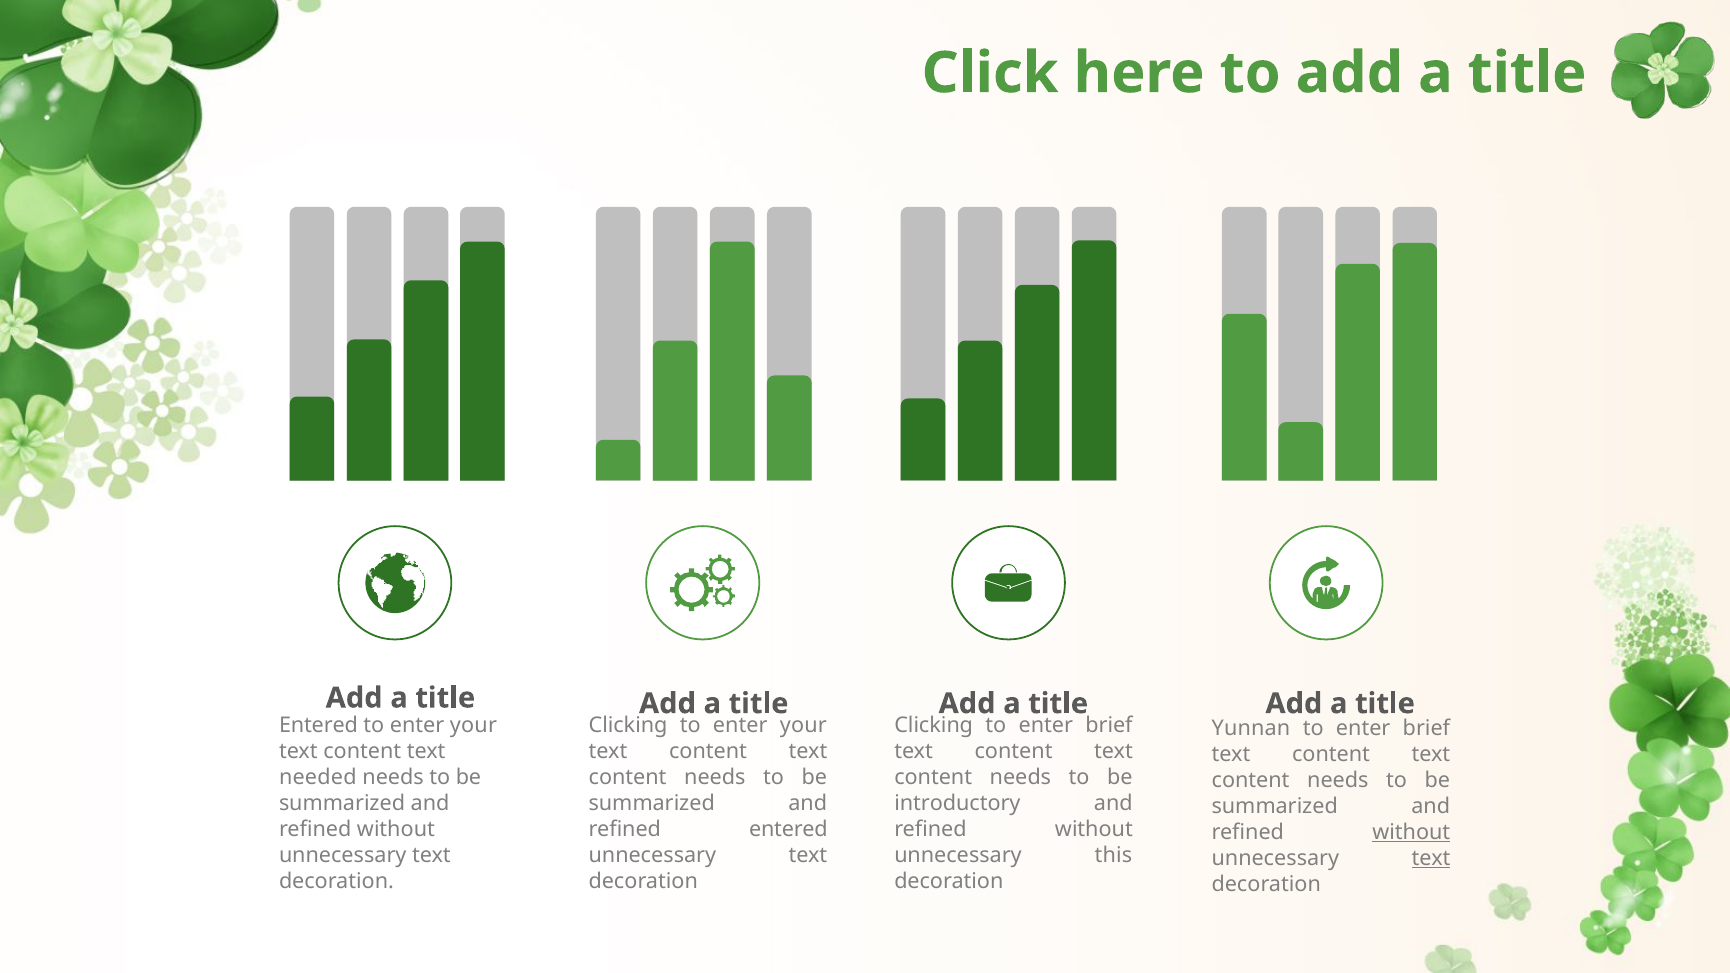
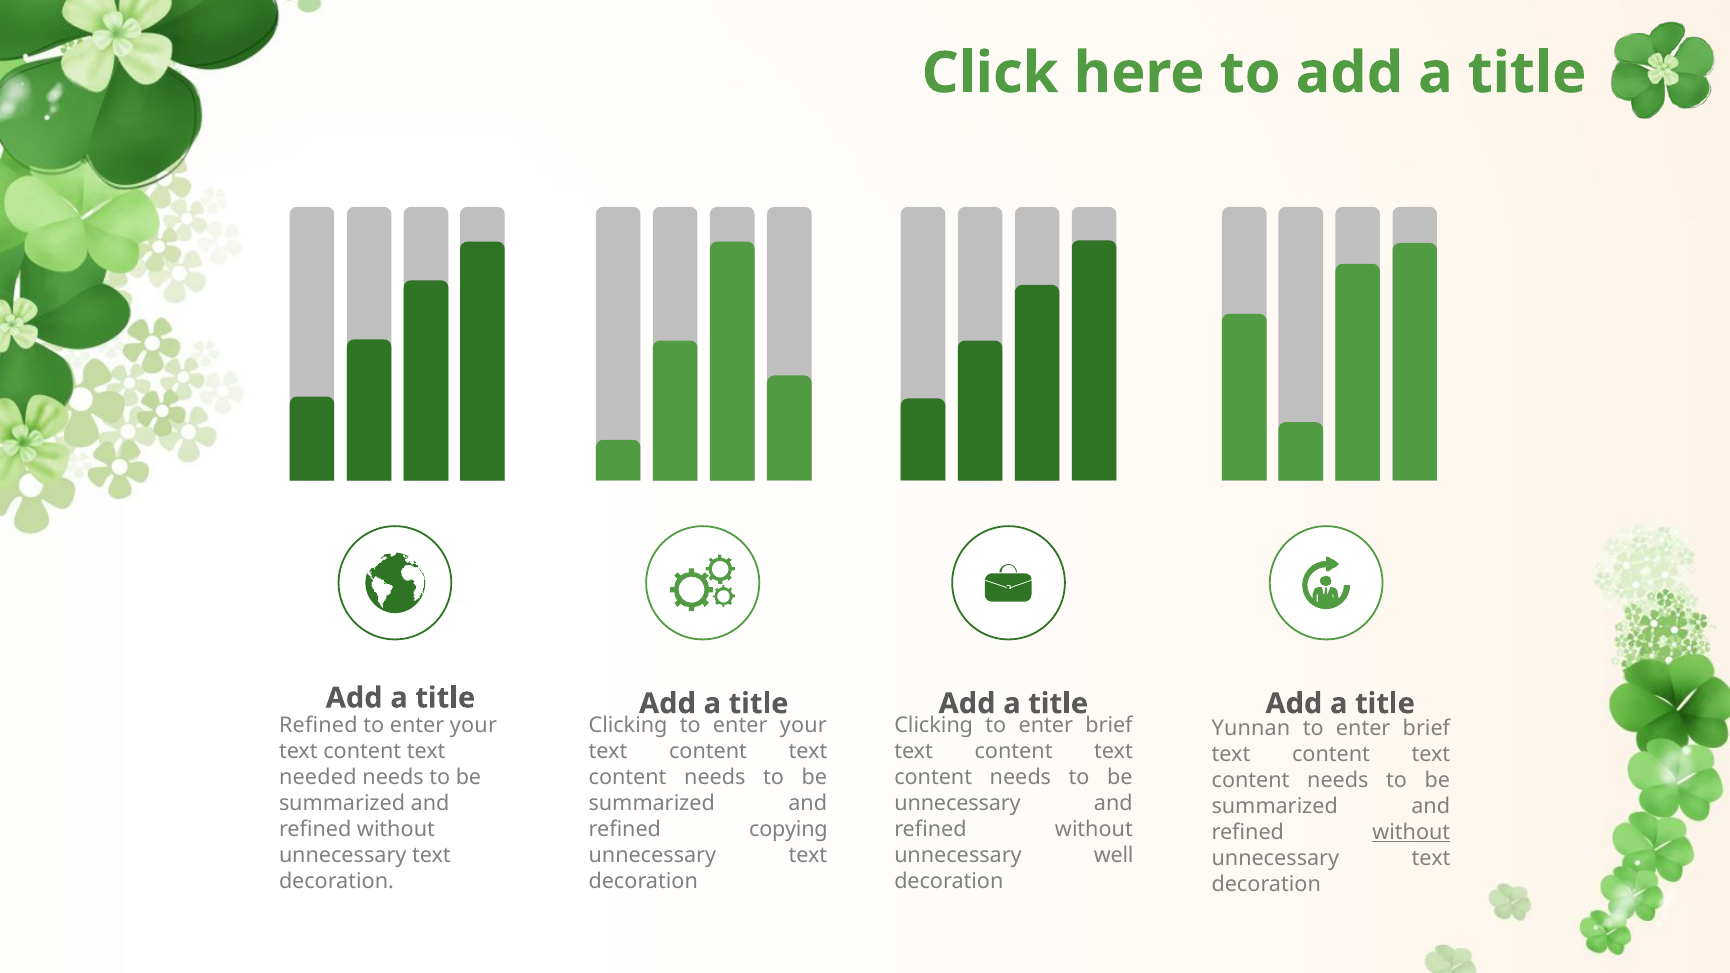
Entered: Entered -> Refined (318, 726)
introductory: introductory -> unnecessary (957, 804)
refined entered: entered -> copying (788, 830)
this: this -> well (1114, 856)
text underline: present -> none (1431, 858)
